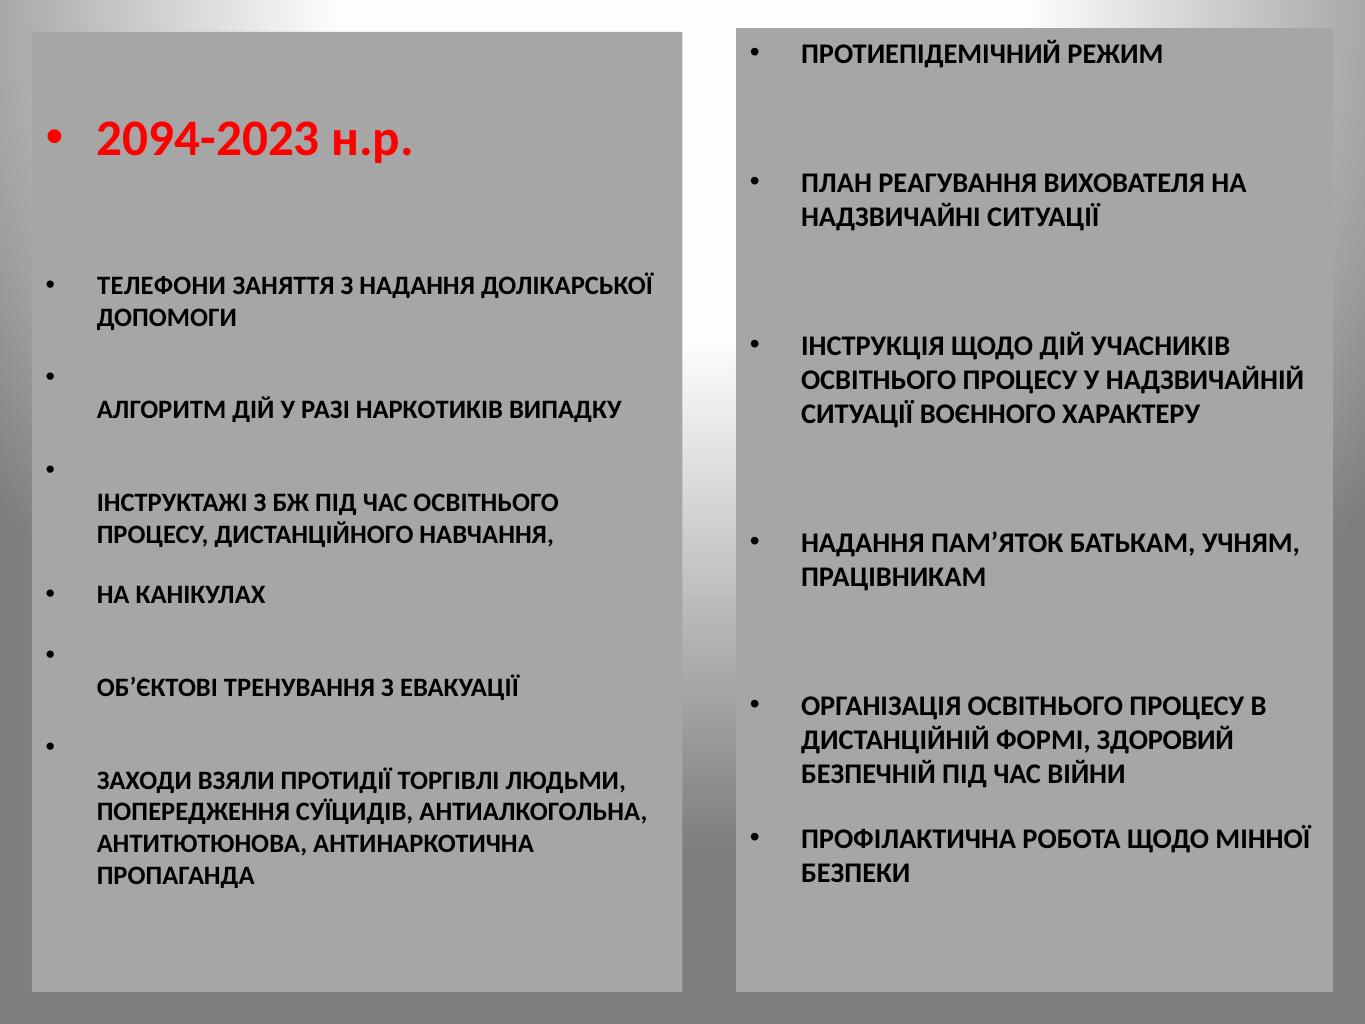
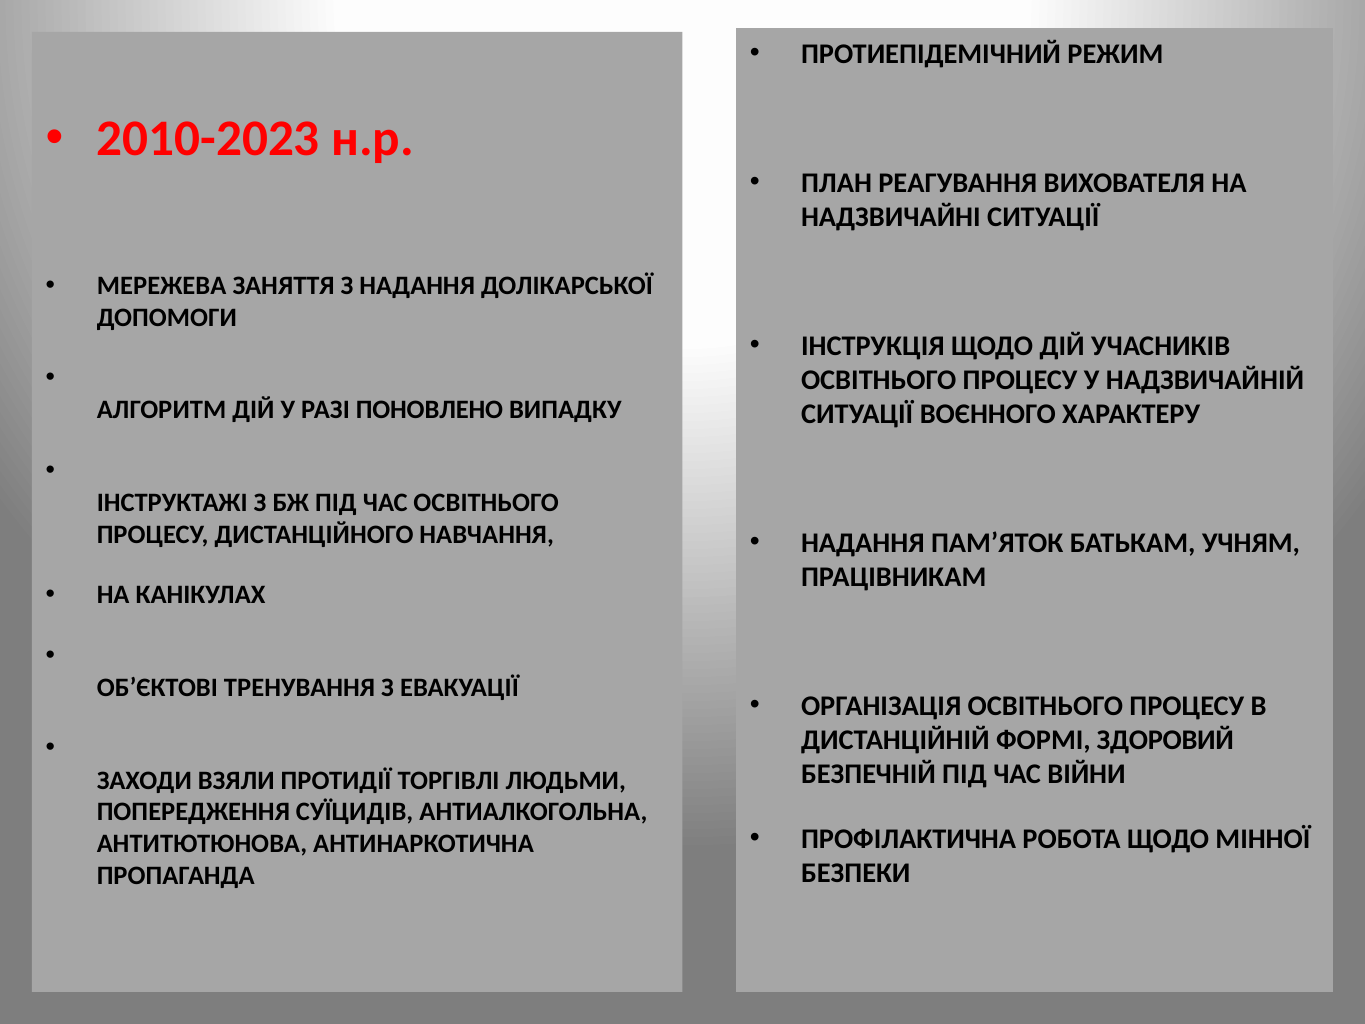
2094-2023: 2094-2023 -> 2010-2023 (208, 139)
ТЕЛЕФОНИ: ТЕЛЕФОНИ -> МЕРЕЖЕВА (162, 286)
НАРКОТИКІВ: НАРКОТИКІВ -> ПОНОВЛЕНО (429, 410)
